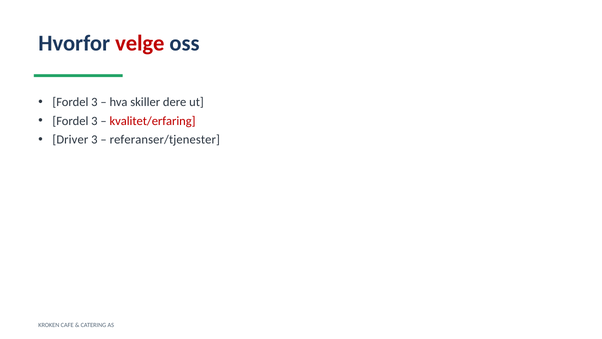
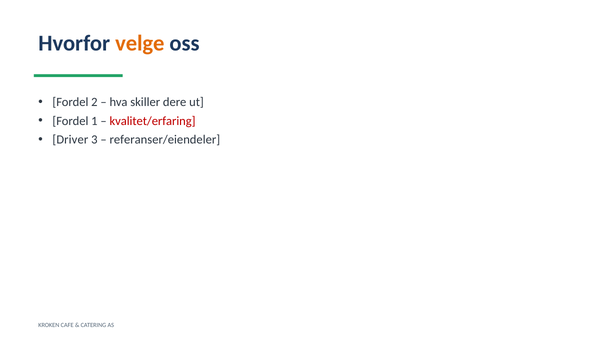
velge colour: red -> orange (140, 43)
3: 3 -> 2 (94, 102)
3: 3 -> 1 (94, 121)
referanser/tjenester: referanser/tjenester -> referanser/eiendeler (165, 140)
